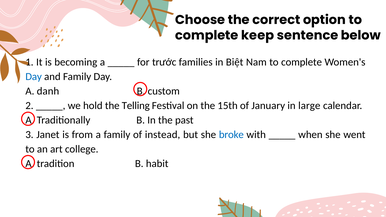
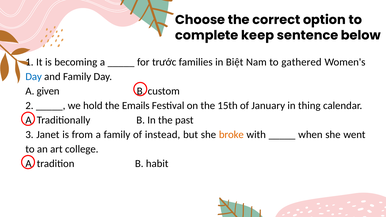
Nam to complete: complete -> gathered (301, 62)
danh: danh -> given (48, 91)
Telling: Telling -> Emails (136, 106)
large: large -> thing (309, 106)
broke colour: blue -> orange (231, 135)
